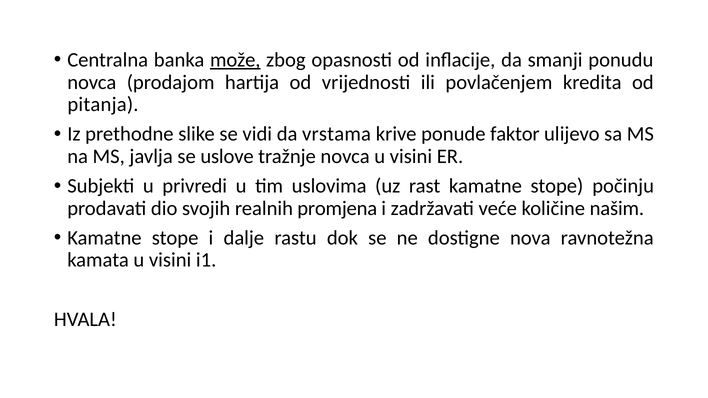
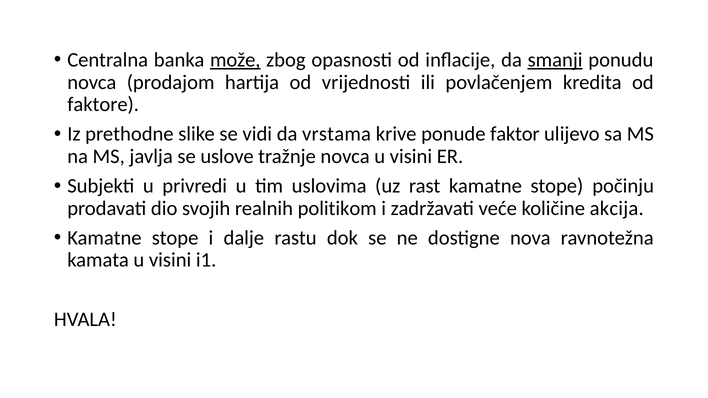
smanji underline: none -> present (555, 60)
pitanja: pitanja -> faktore (103, 105)
promjena: promjena -> politikom (337, 208)
našim: našim -> akcija (617, 208)
